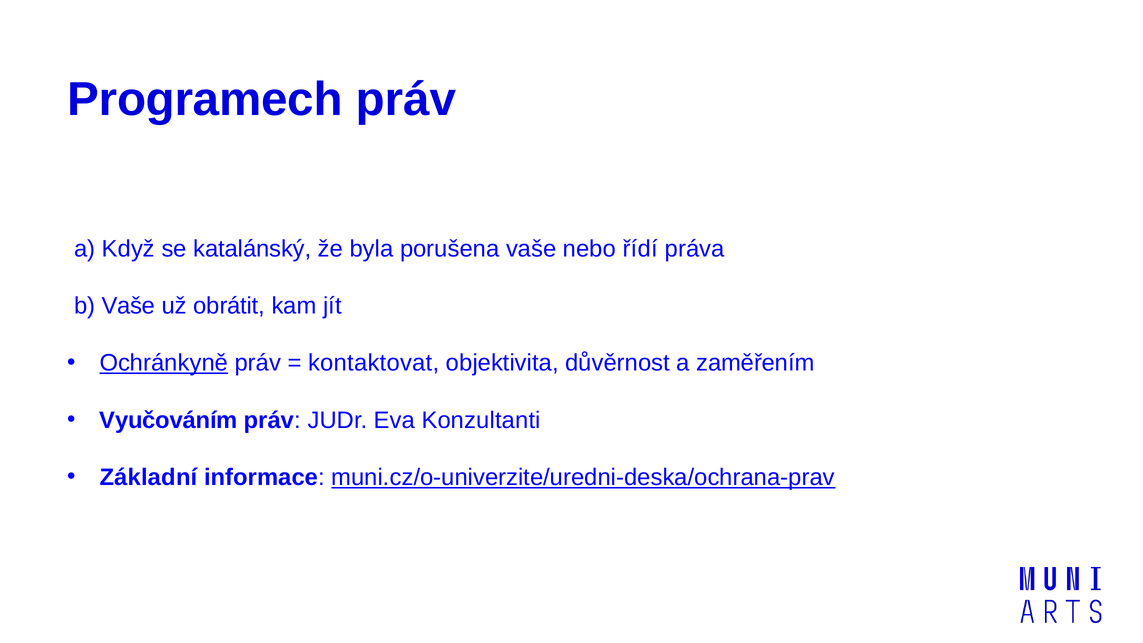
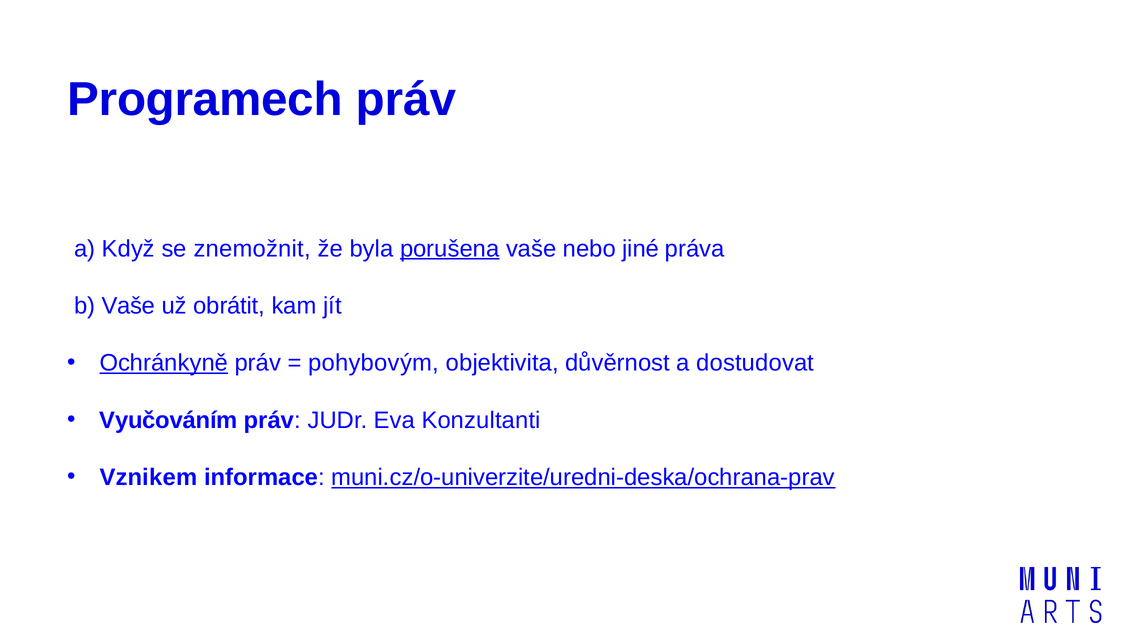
katalánský: katalánský -> znemožnit (252, 249)
porušena underline: none -> present (450, 249)
řídí: řídí -> jiné (641, 249)
kontaktovat: kontaktovat -> pohybovým (374, 363)
zaměřením: zaměřením -> dostudovat (755, 363)
Základní: Základní -> Vznikem (148, 477)
